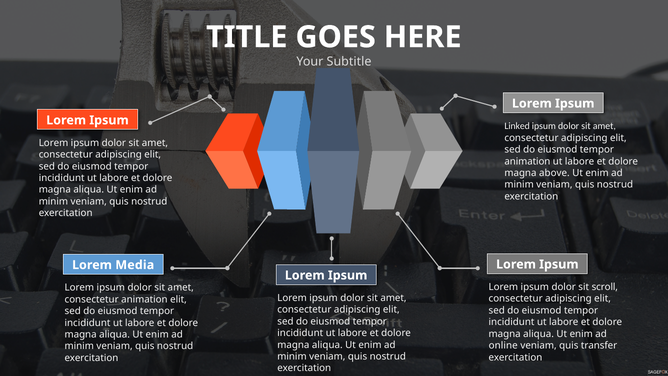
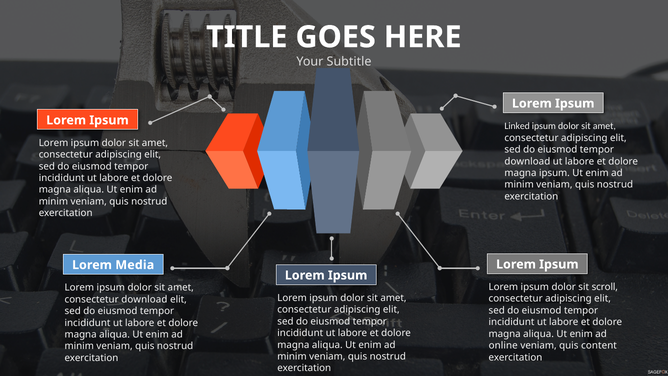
animation: animation -> download (527, 161)
magna above: above -> ipsum (554, 173)
consectetur animation: animation -> download (144, 299)
transfer: transfer -> content (599, 345)
